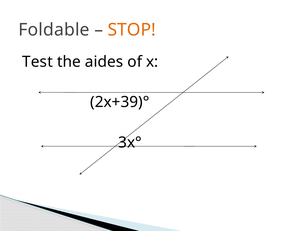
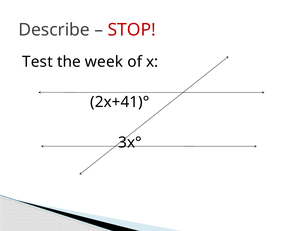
Foldable: Foldable -> Describe (54, 30)
STOP colour: orange -> red (132, 30)
aides: aides -> week (104, 62)
2x+39)°: 2x+39)° -> 2x+41)° (120, 102)
